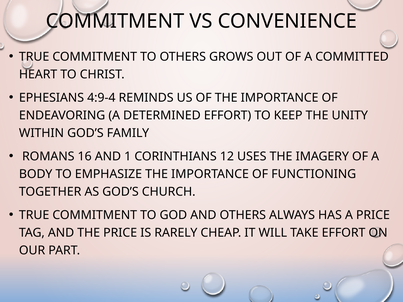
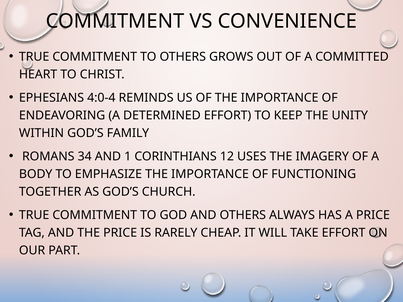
4:9-4: 4:9-4 -> 4:0-4 (101, 98)
16: 16 -> 34 (85, 157)
